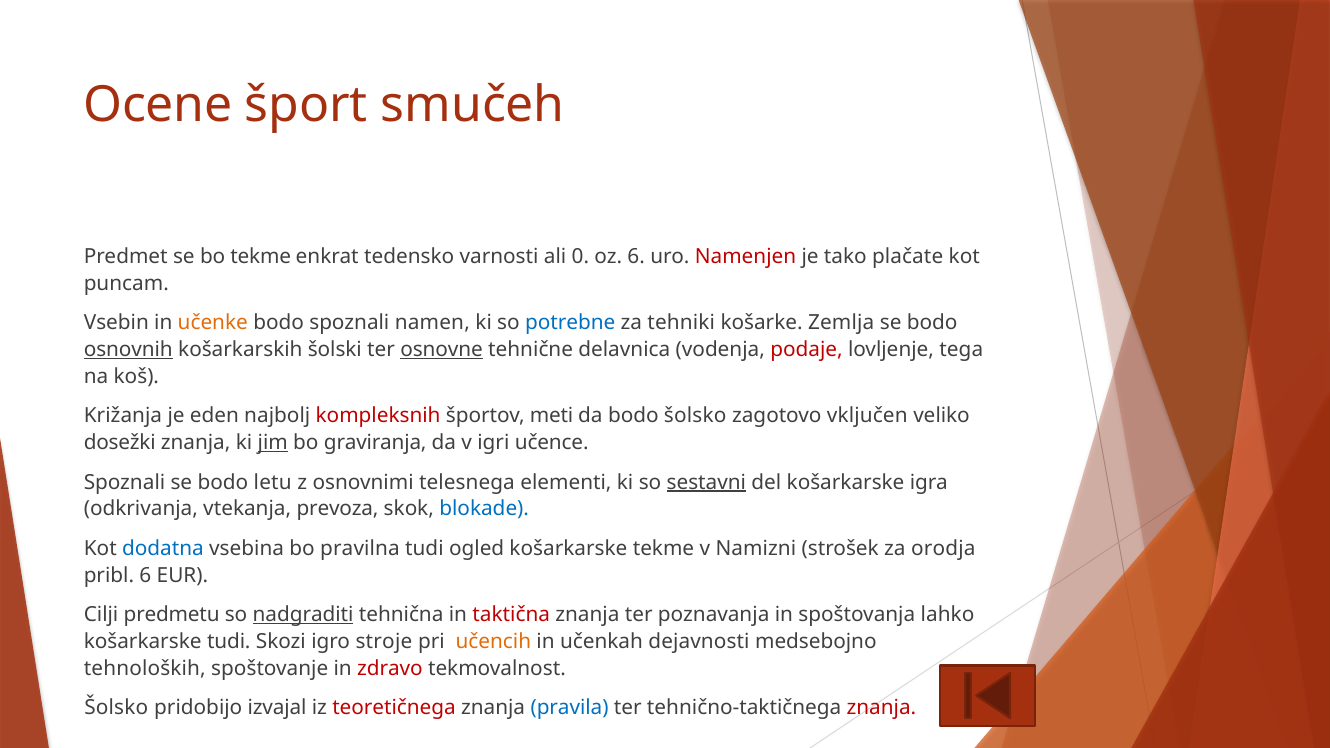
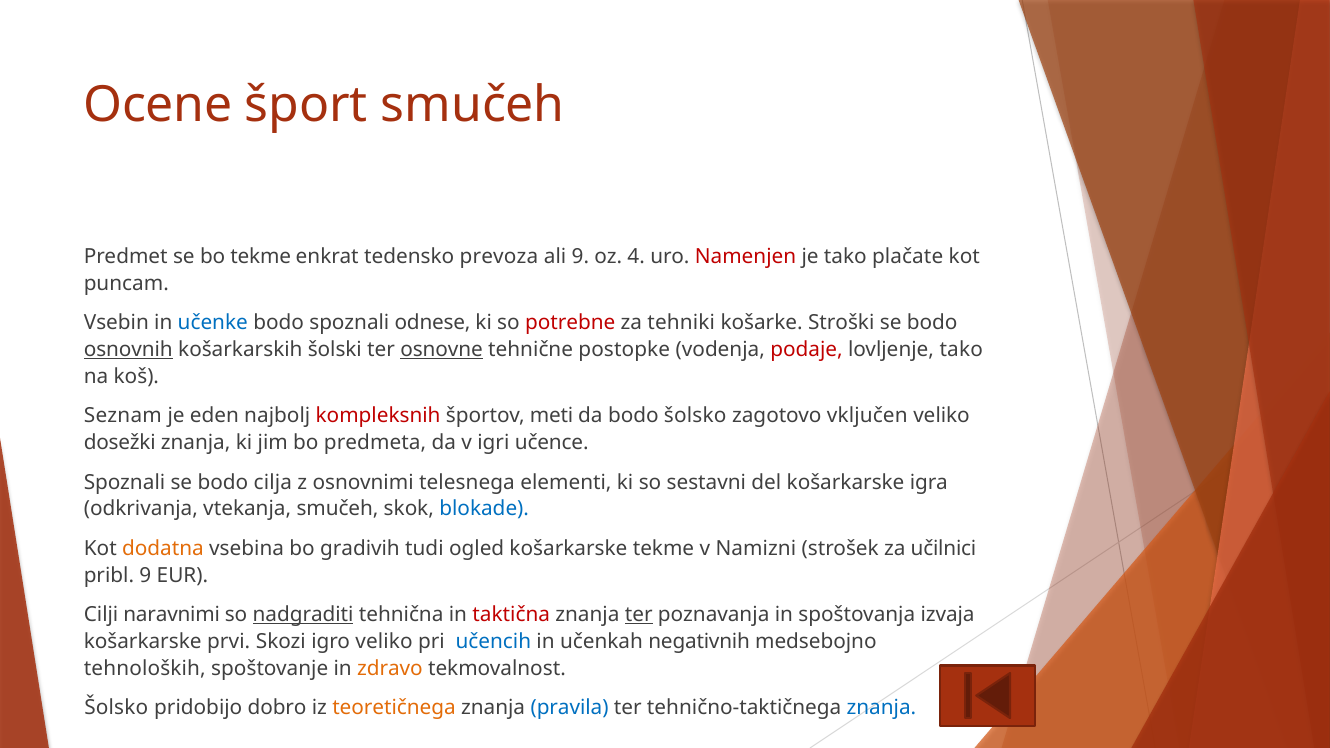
varnosti: varnosti -> prevoza (499, 257)
ali 0: 0 -> 9 (580, 257)
oz 6: 6 -> 4 (636, 257)
učenke colour: orange -> blue (213, 323)
namen: namen -> odnese (433, 323)
potrebne colour: blue -> red (570, 323)
Zemlja: Zemlja -> Stroški (841, 323)
delavnica: delavnica -> postopke (624, 350)
lovljenje tega: tega -> tako (961, 350)
Križanja: Križanja -> Seznam (123, 416)
jim underline: present -> none (273, 443)
graviranja: graviranja -> predmeta (375, 443)
letu: letu -> cilja (273, 482)
sestavni underline: present -> none (706, 482)
vtekanja prevoza: prevoza -> smučeh (337, 509)
dodatna colour: blue -> orange (163, 548)
pravilna: pravilna -> gradivih (360, 548)
orodja: orodja -> učilnici (943, 548)
pribl 6: 6 -> 9 (145, 575)
predmetu: predmetu -> naravnimi (172, 615)
ter underline: none -> present (639, 615)
lahko: lahko -> izvaja (948, 615)
košarkarske tudi: tudi -> prvi (229, 642)
igro stroje: stroje -> veliko (384, 642)
učencih colour: orange -> blue (493, 642)
dejavnosti: dejavnosti -> negativnih (699, 642)
zdravo colour: red -> orange (390, 669)
izvajal: izvajal -> dobro (277, 708)
teoretičnega colour: red -> orange (394, 708)
znanja colour: red -> blue (881, 708)
